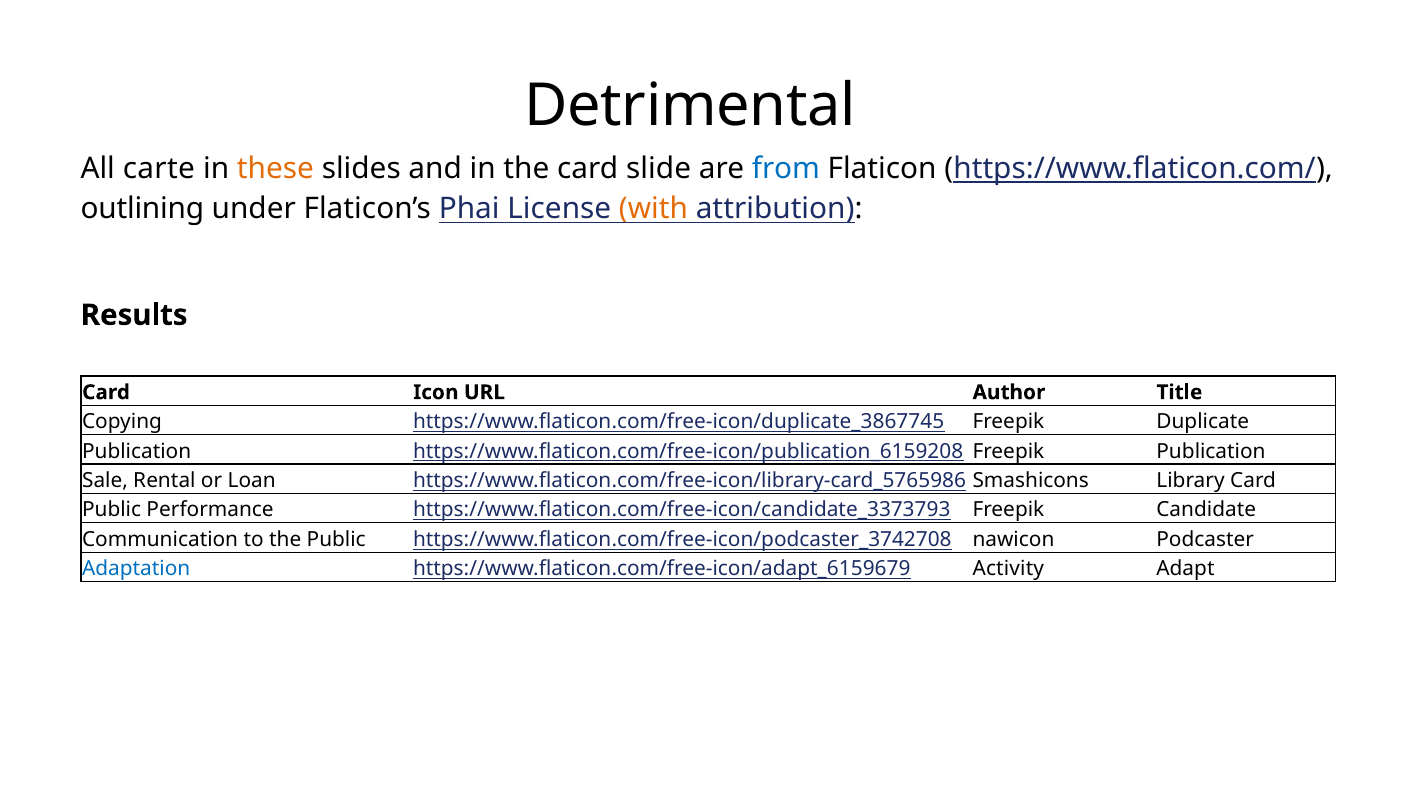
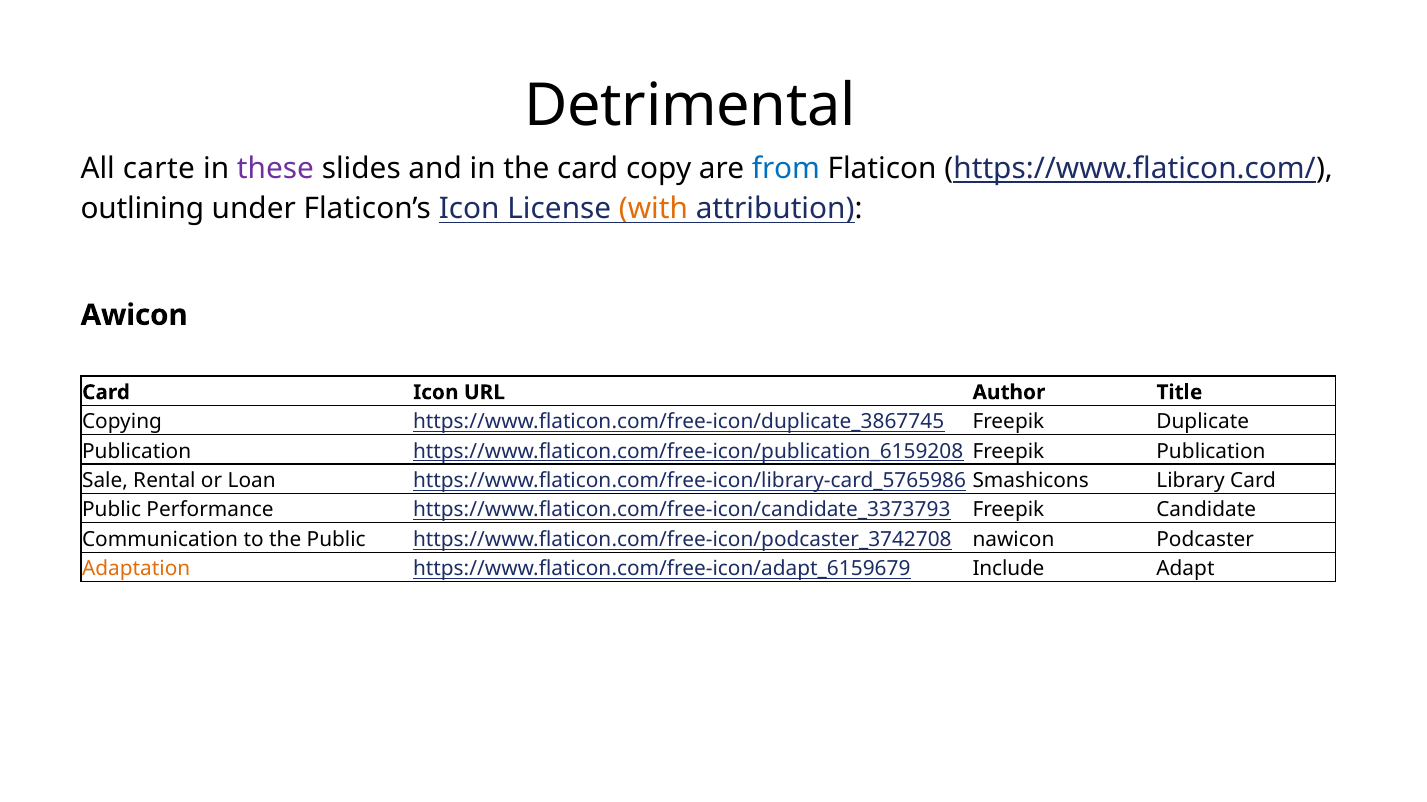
these colour: orange -> purple (275, 169)
slide: slide -> copy (659, 169)
Flaticon’s Phai: Phai -> Icon (469, 209)
Results: Results -> Awicon (134, 315)
Adaptation colour: blue -> orange (136, 569)
Activity: Activity -> Include (1008, 569)
